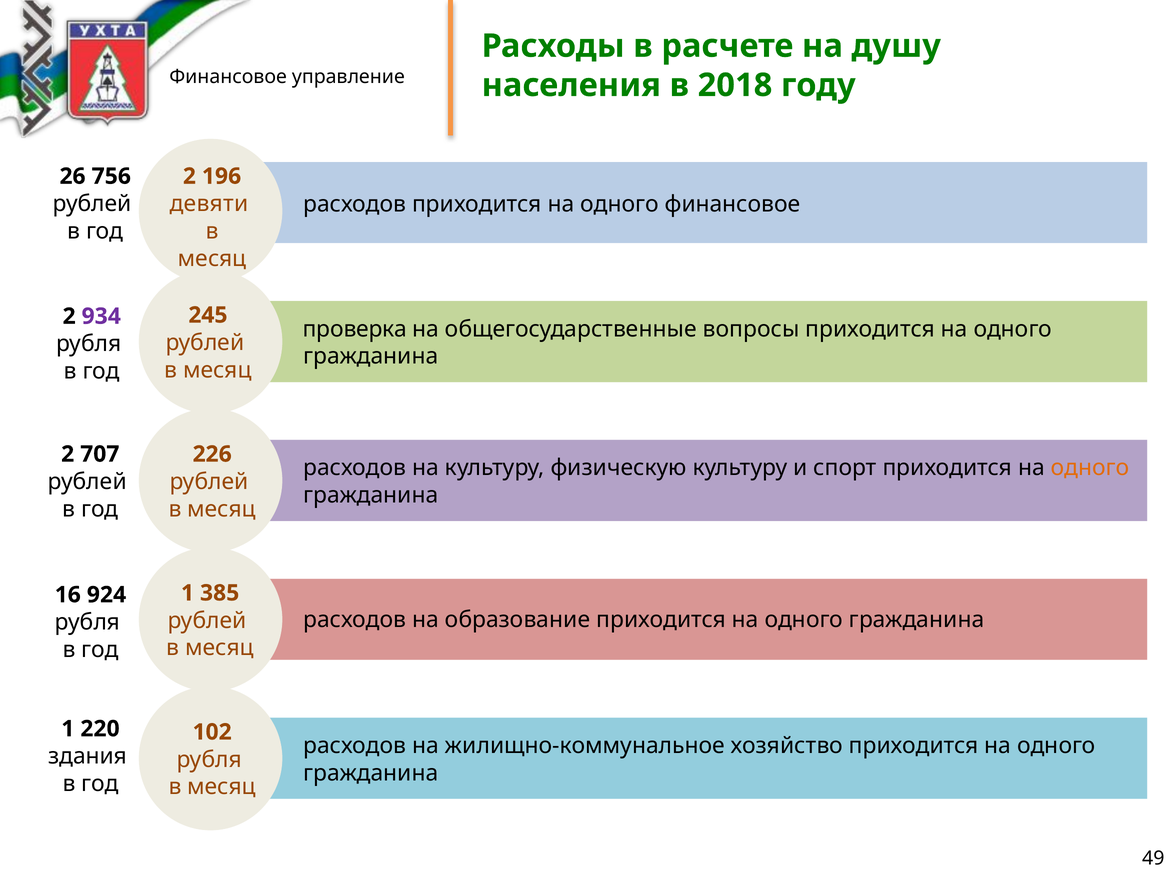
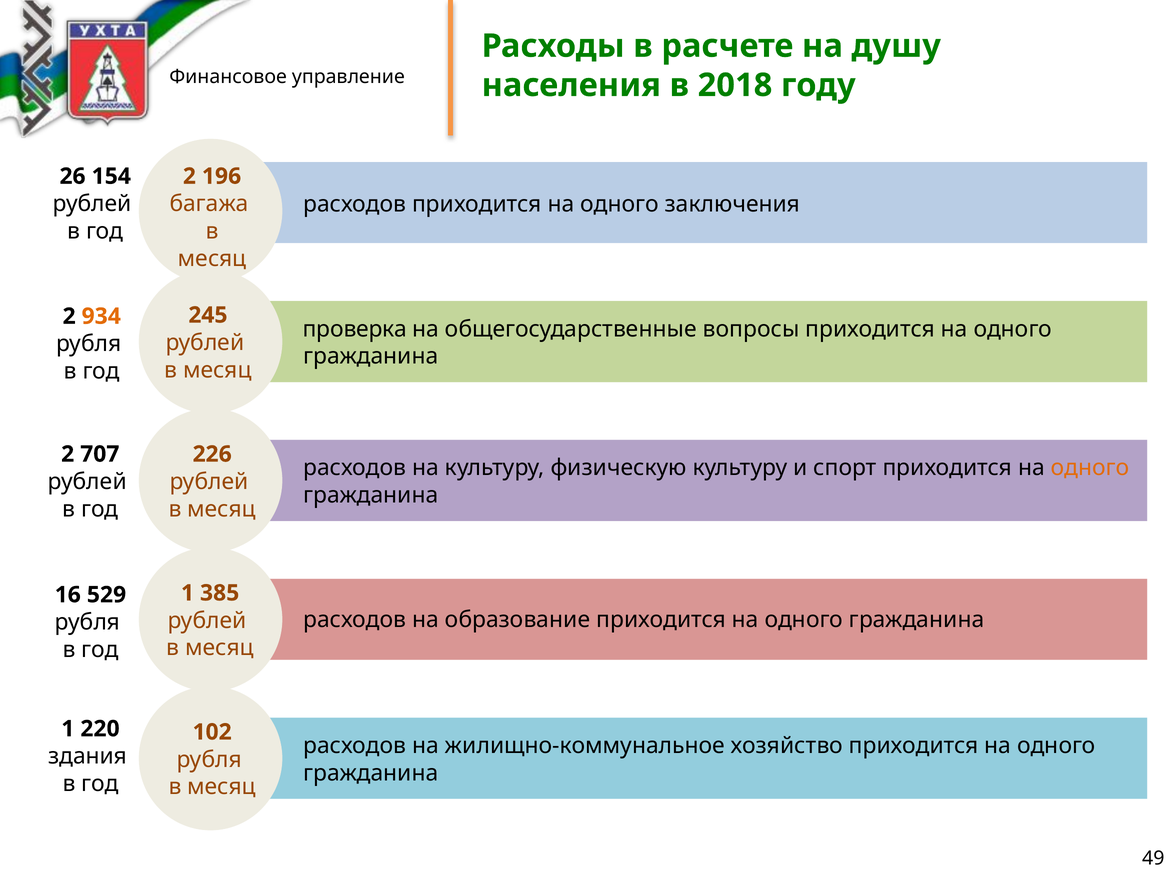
756: 756 -> 154 (111, 176)
девяти: девяти -> багажа (209, 204)
одного финансовое: финансовое -> заключения (732, 204)
934 colour: purple -> orange (101, 316)
924: 924 -> 529 (107, 595)
